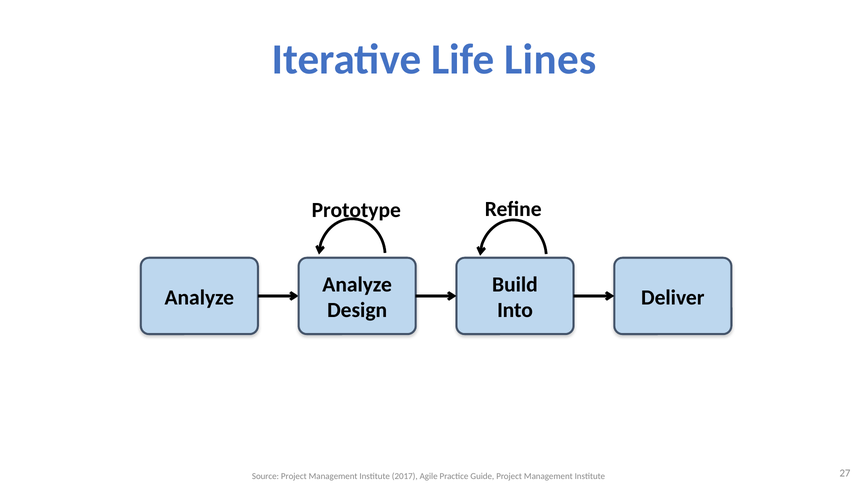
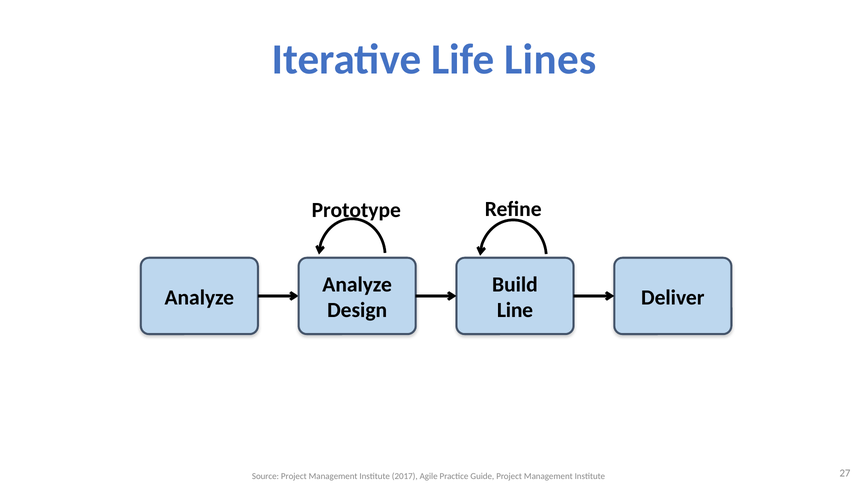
Into: Into -> Line (515, 310)
